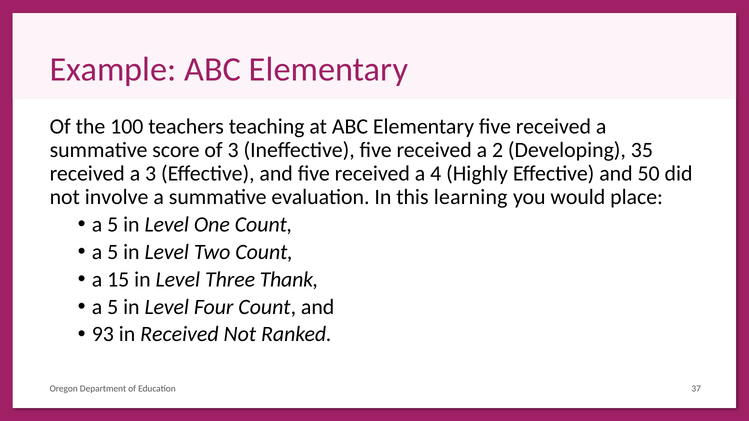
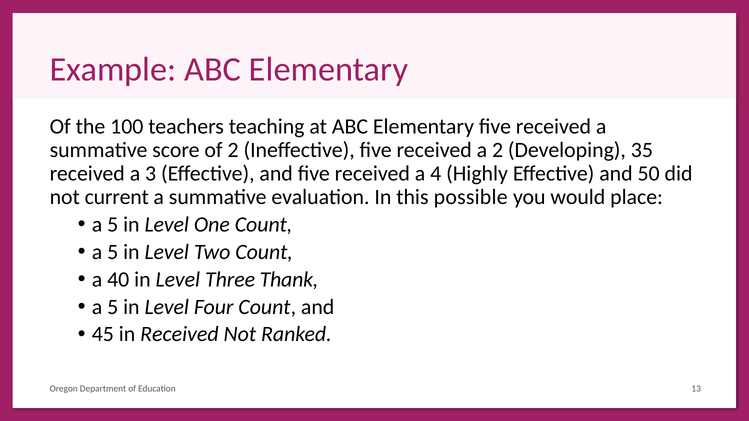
of 3: 3 -> 2 (233, 150)
involve: involve -> current (117, 197)
learning: learning -> possible (471, 197)
15: 15 -> 40 (118, 280)
93: 93 -> 45 (103, 334)
37: 37 -> 13 (696, 389)
